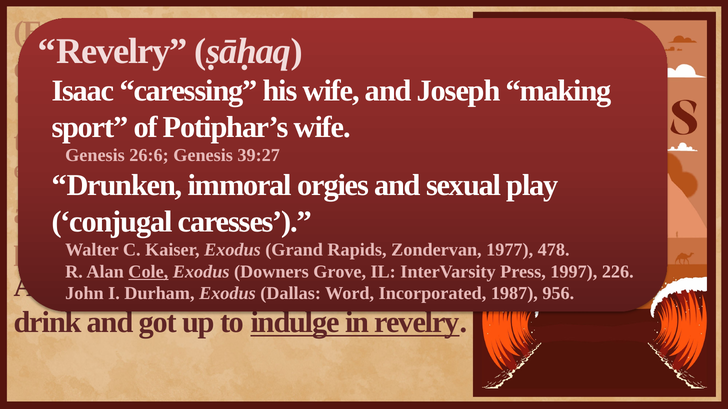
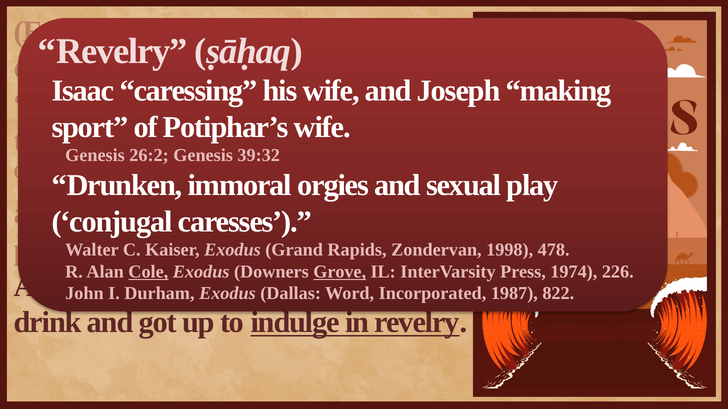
26:6: 26:6 -> 26:2 (149, 156)
39:27: 39:27 -> 39:32 (259, 156)
1977: 1977 -> 1998 (510, 250)
Grove underline: none -> present (340, 272)
1997: 1997 -> 1974 (574, 272)
956: 956 -> 822 (558, 294)
